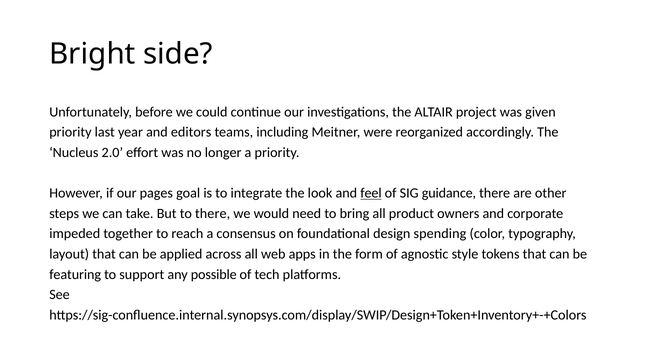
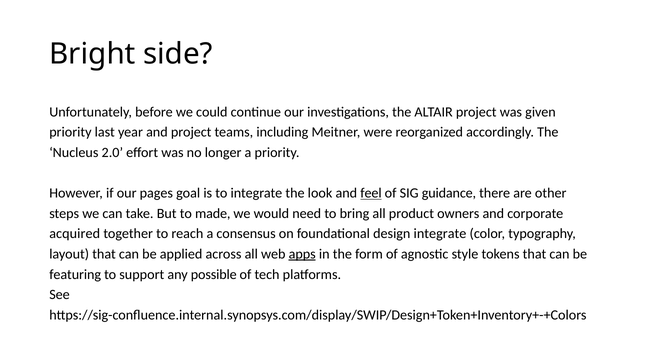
and editors: editors -> project (191, 132)
to there: there -> made (213, 214)
impeded: impeded -> acquired (75, 234)
design spending: spending -> integrate (440, 234)
apps underline: none -> present (302, 254)
